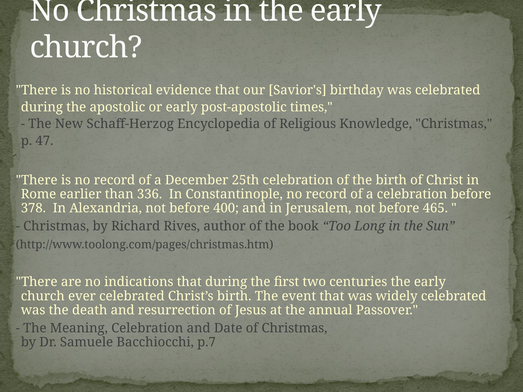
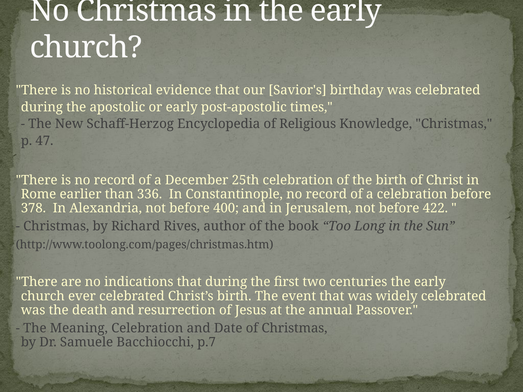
465: 465 -> 422 (435, 208)
